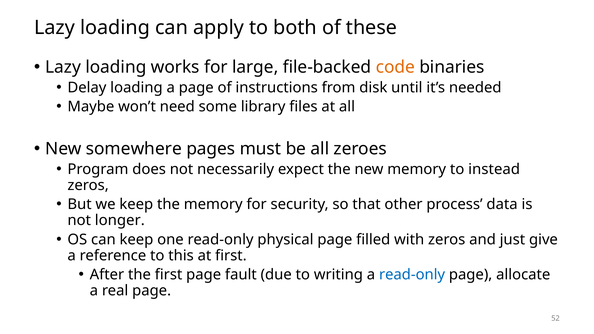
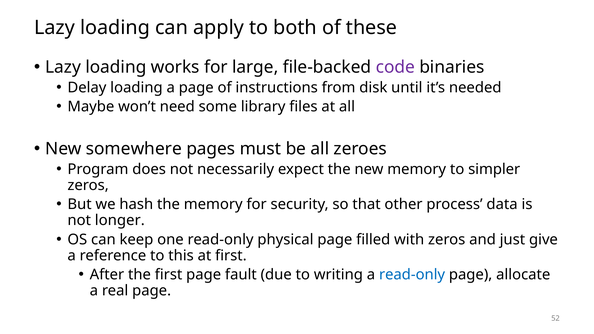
code colour: orange -> purple (395, 67)
instead: instead -> simpler (494, 169)
we keep: keep -> hash (136, 204)
